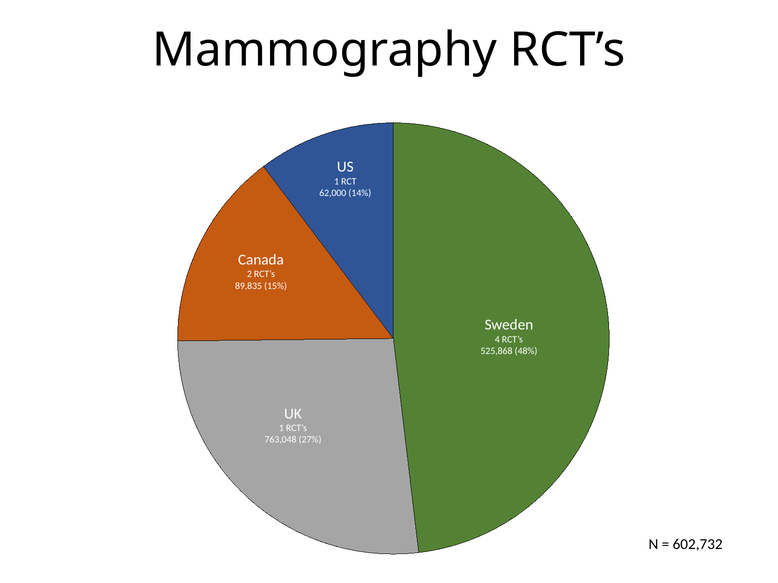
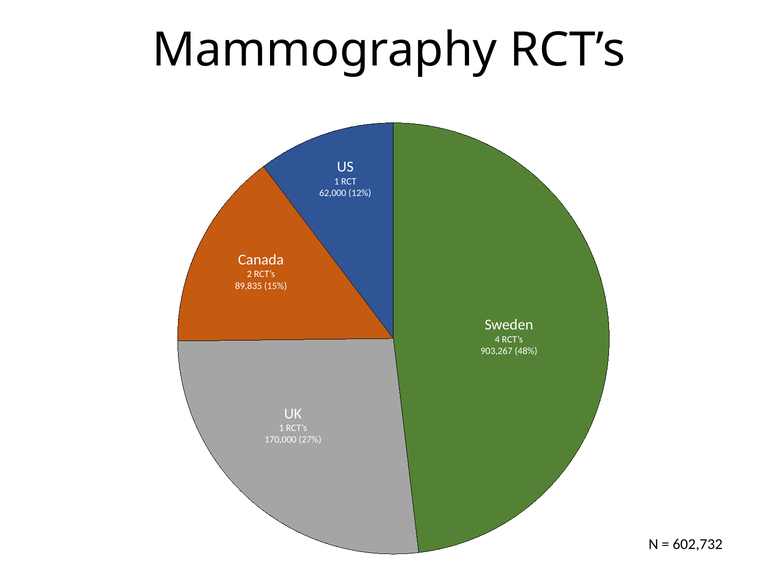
14%: 14% -> 12% (360, 193)
525,868: 525,868 -> 903,267 (497, 351)
763,048: 763,048 -> 170,000 (281, 440)
